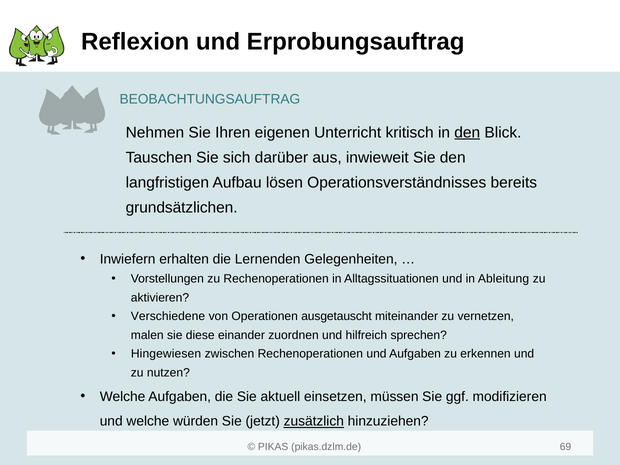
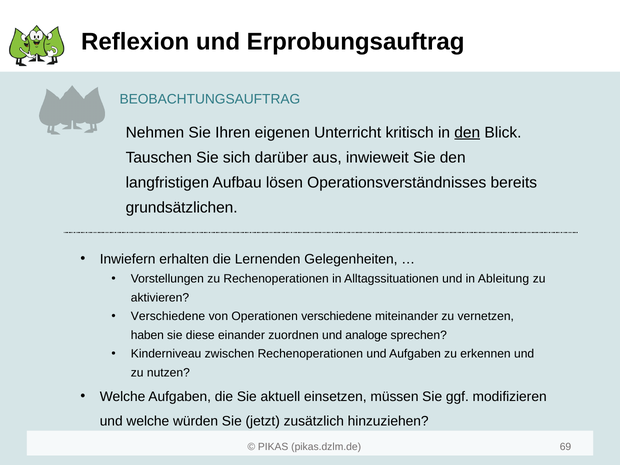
Operationen ausgetauscht: ausgetauscht -> verschiedene (337, 316)
malen: malen -> haben (147, 335)
hilfreich: hilfreich -> analoge (366, 335)
Hingewiesen: Hingewiesen -> Kinderniveau (166, 354)
zusätzlich underline: present -> none (314, 421)
